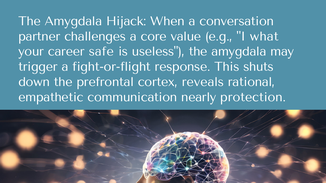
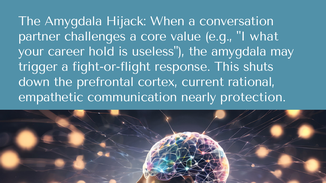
safe: safe -> hold (102, 52)
reveals: reveals -> current (203, 82)
